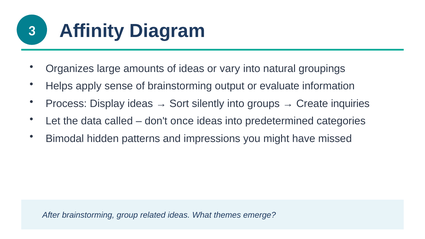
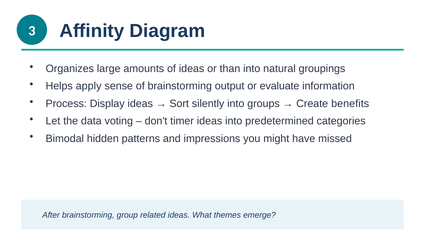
vary: vary -> than (230, 69)
inquiries: inquiries -> benefits (350, 104)
called: called -> voting (119, 121)
once: once -> timer (182, 121)
